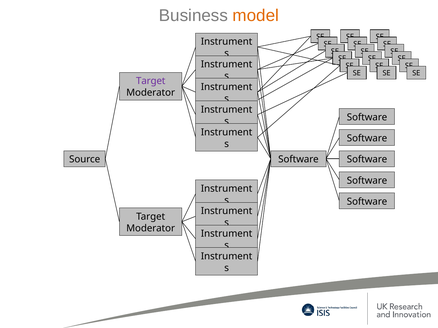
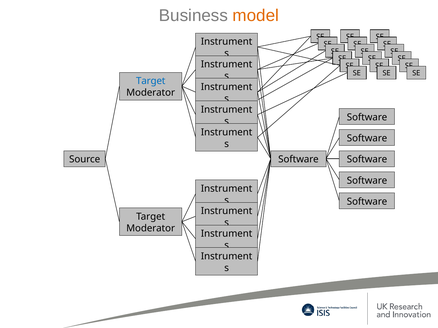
Target colour: purple -> blue (151, 81)
